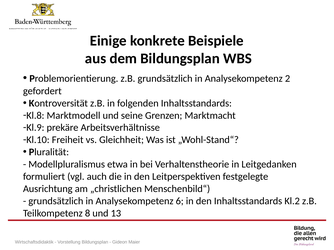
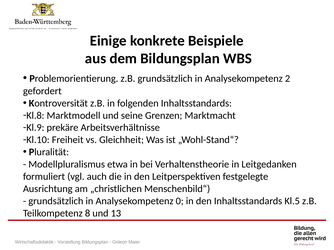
6: 6 -> 0 (180, 201)
Kl.2: Kl.2 -> Kl.5 (292, 201)
